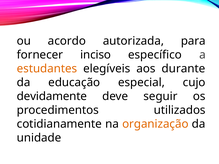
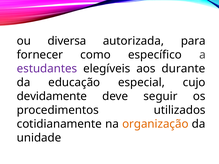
acordo: acordo -> diversa (67, 41)
inciso: inciso -> como (96, 55)
estudantes colour: orange -> purple (47, 69)
